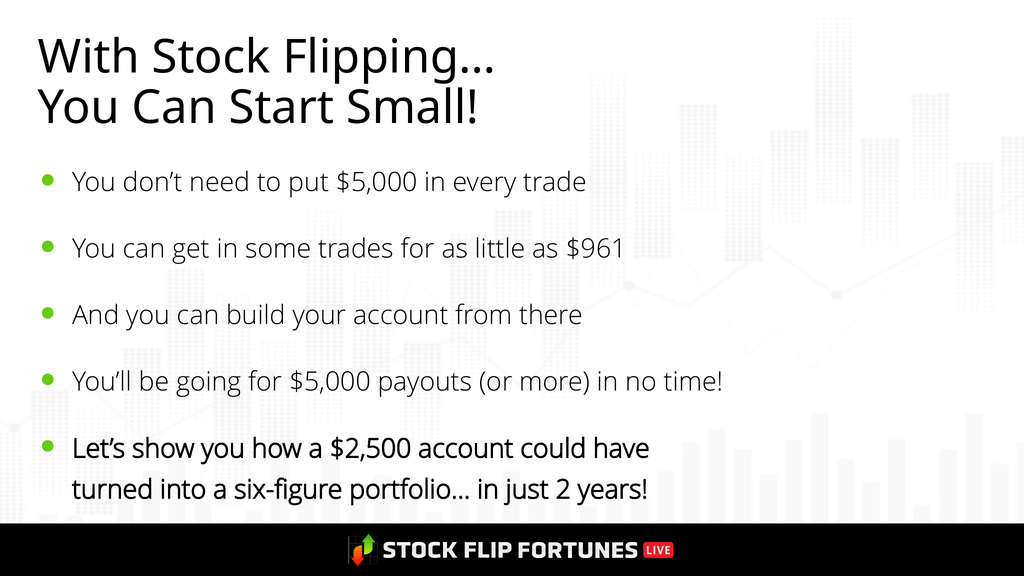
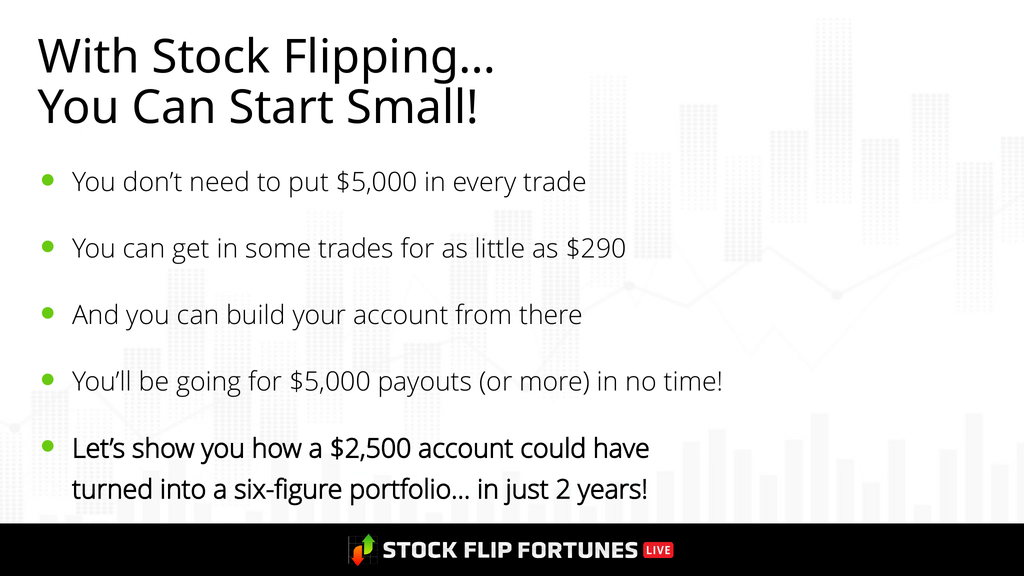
$961: $961 -> $290 (596, 249)
